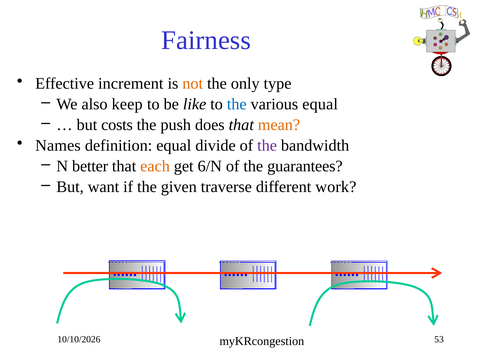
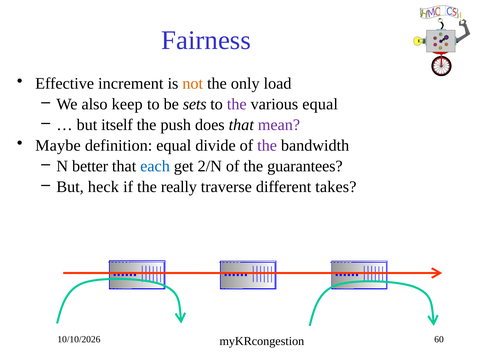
type: type -> load (278, 84)
like: like -> sets (195, 104)
the colour: blue -> purple (237, 104)
costs: costs -> itself (117, 125)
mean colour: orange -> purple (279, 125)
Names: Names -> Maybe (58, 146)
each colour: orange -> blue (155, 167)
6/N: 6/N -> 2/N (210, 167)
want: want -> heck (103, 187)
given: given -> really (179, 187)
work: work -> takes (336, 187)
53: 53 -> 60 (439, 340)
